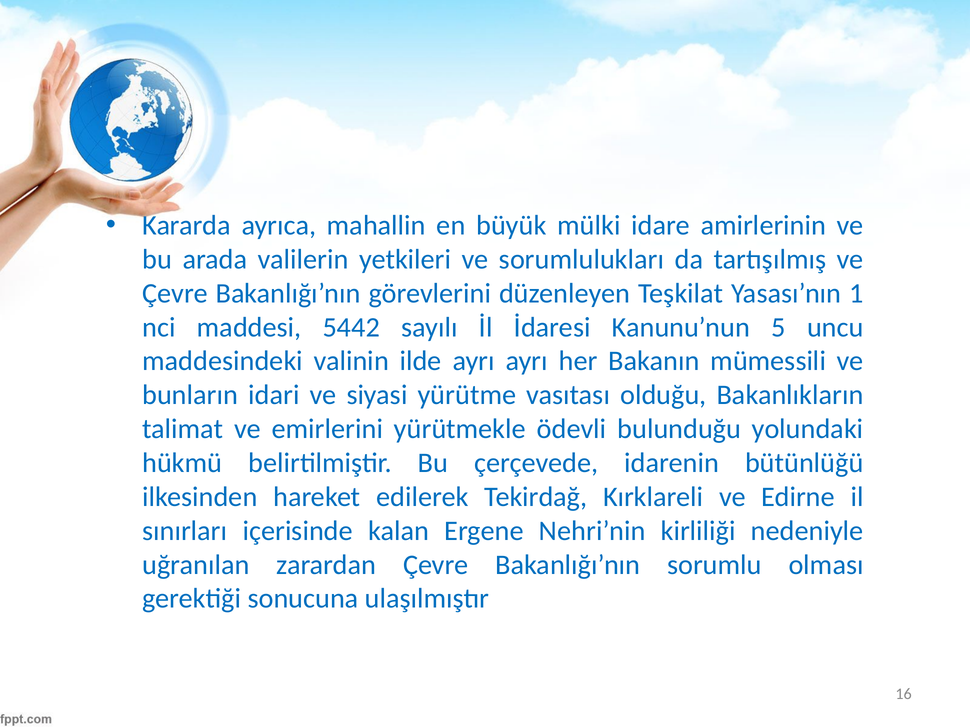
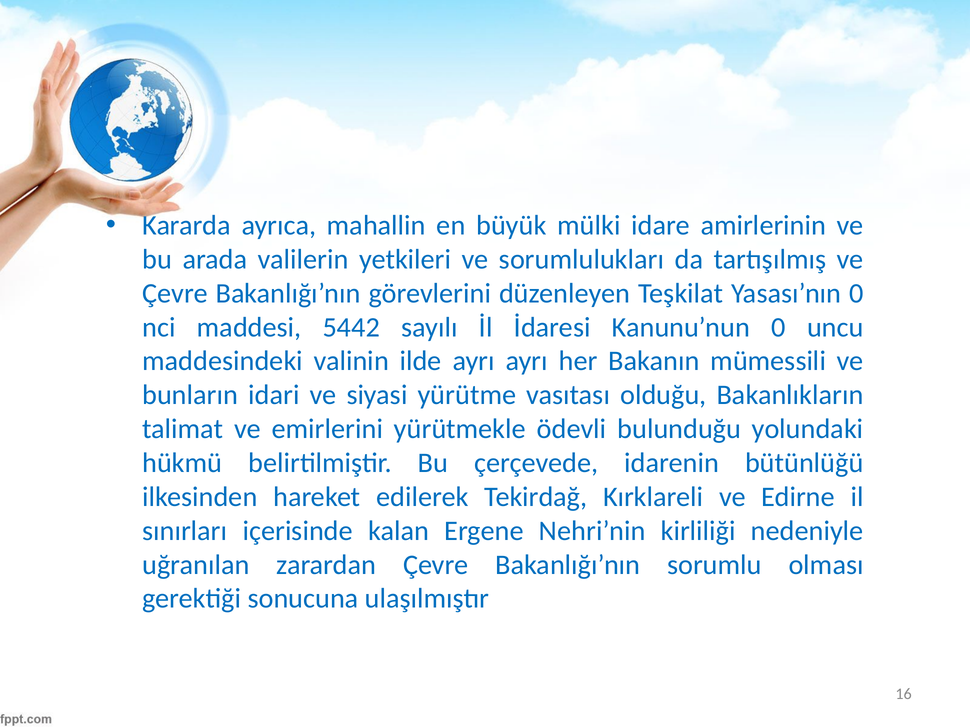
Yasası’nın 1: 1 -> 0 (856, 293)
Kanunu’nun 5: 5 -> 0 (779, 327)
